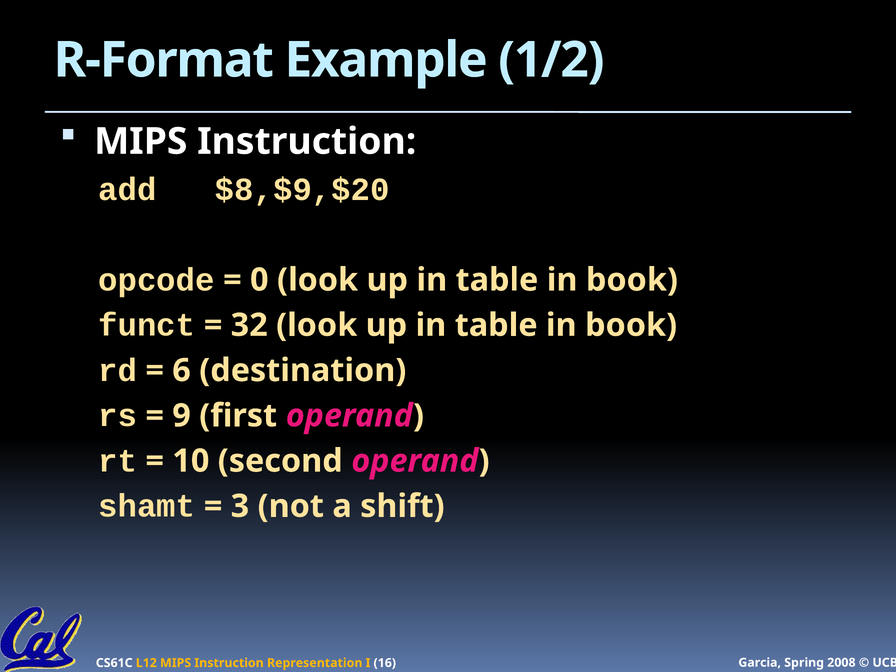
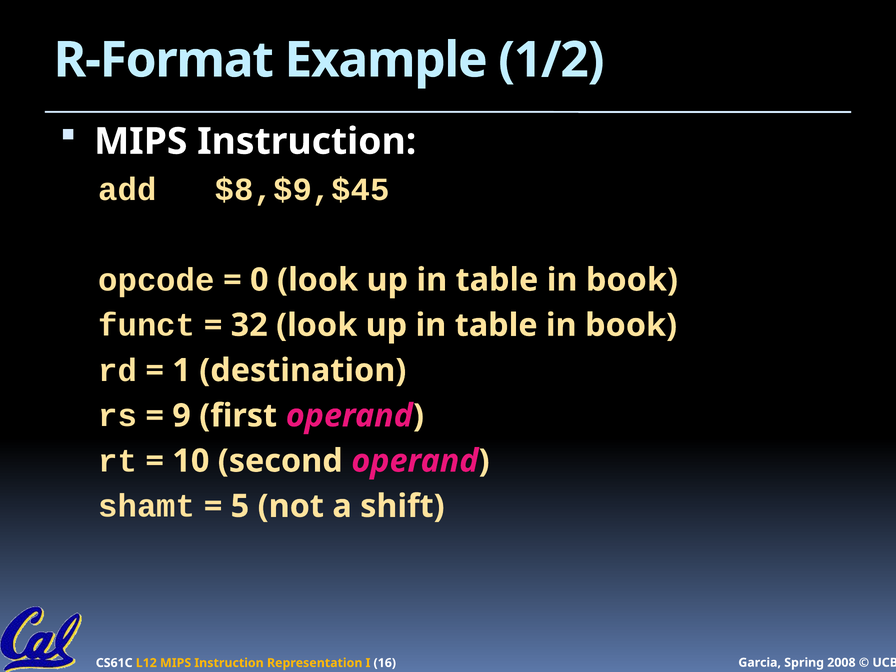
$8,$9,$20: $8,$9,$20 -> $8,$9,$45 (302, 189)
6: 6 -> 1 (182, 370)
3: 3 -> 5 (240, 506)
